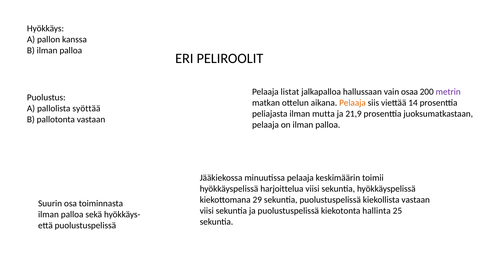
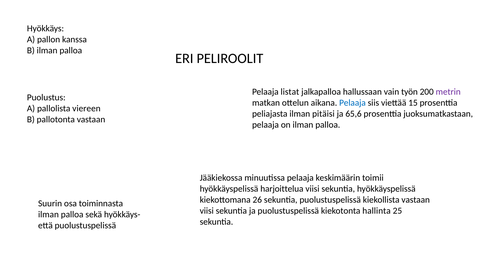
osaa: osaa -> työn (409, 92)
Pelaaja colour: orange -> blue (352, 103)
14: 14 -> 15 (413, 103)
syöttää: syöttää -> viereen (86, 108)
mutta: mutta -> pitäisi (323, 114)
21,9: 21,9 -> 65,6 (354, 114)
29: 29 -> 26 (257, 199)
